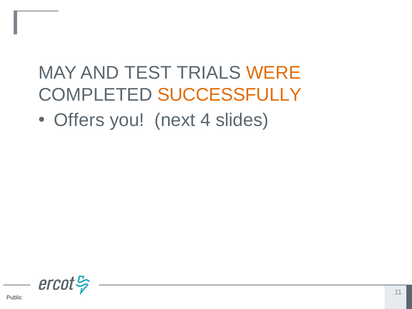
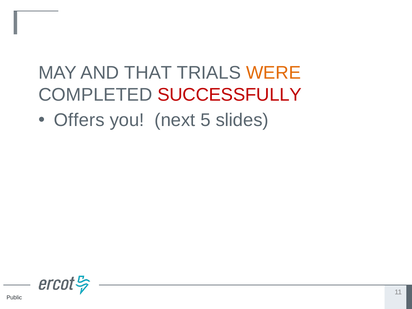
TEST: TEST -> THAT (148, 73)
SUCCESSFULLY colour: orange -> red (230, 95)
4: 4 -> 5 (206, 120)
